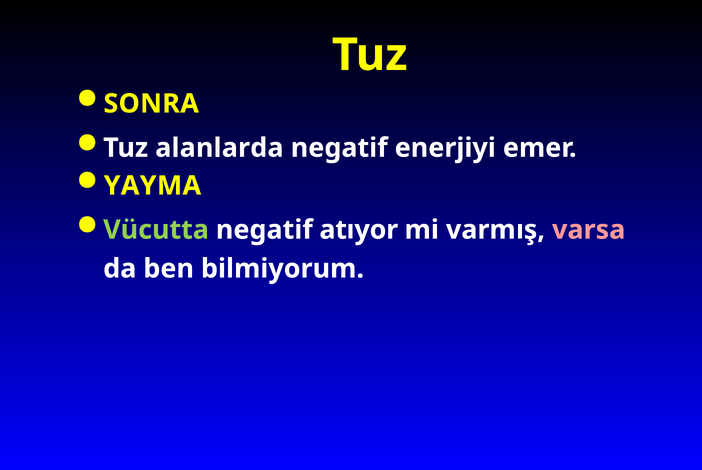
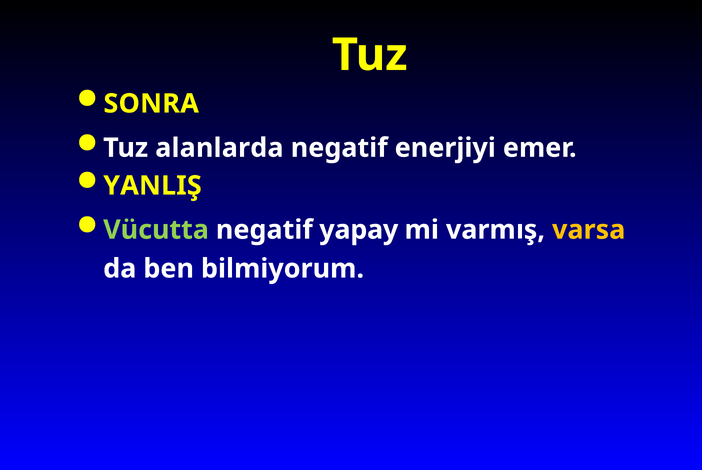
YAYMA: YAYMA -> YANLIŞ (152, 185)
atıyor: atıyor -> yapay (359, 230)
varsa colour: pink -> yellow (589, 230)
